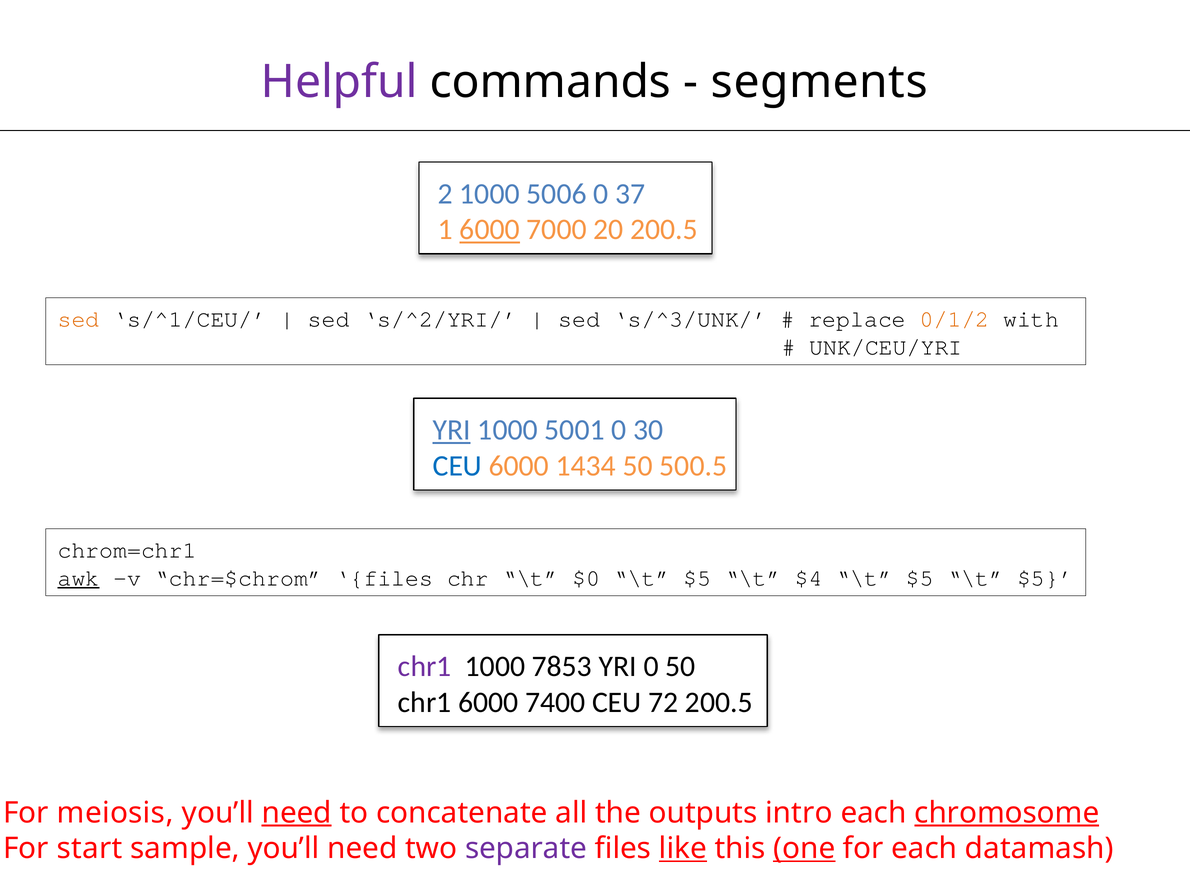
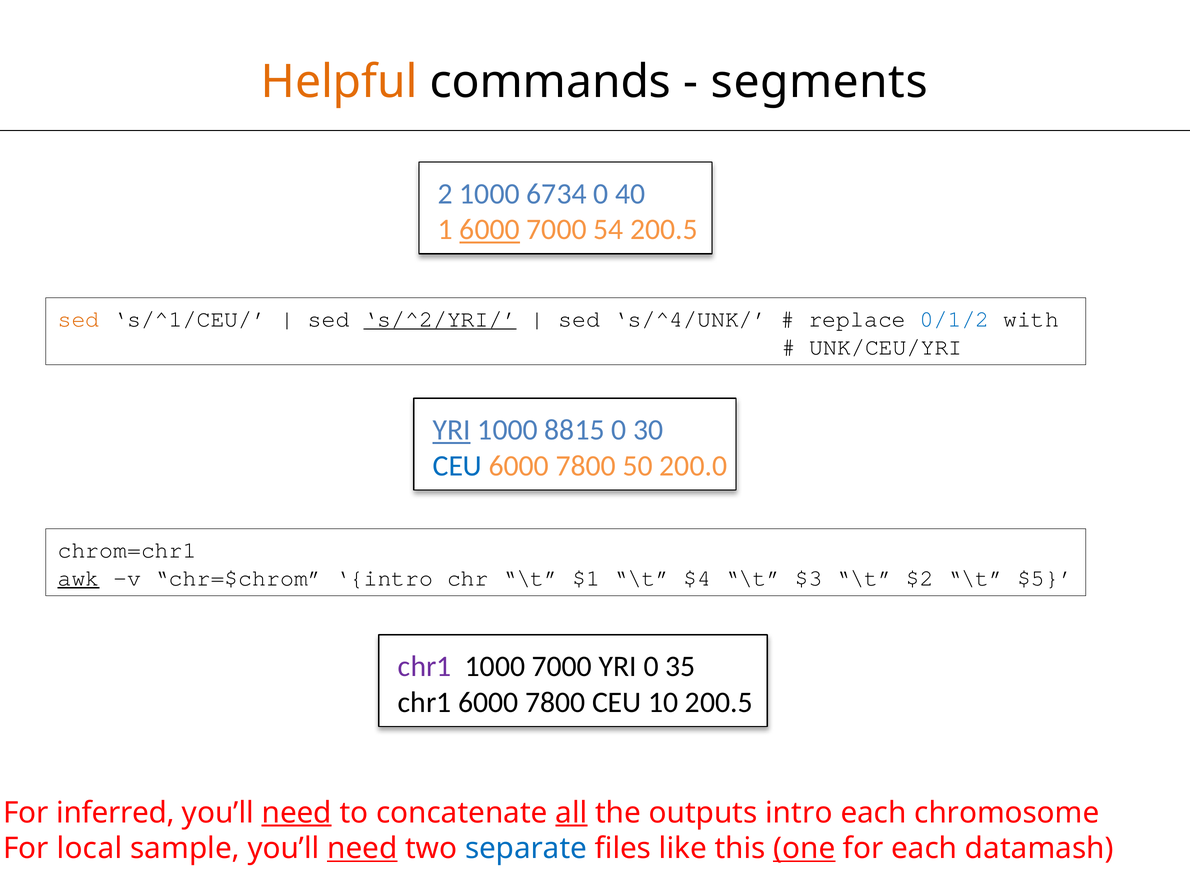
Helpful colour: purple -> orange (339, 82)
5006: 5006 -> 6734 (557, 194)
37: 37 -> 40 (630, 194)
20: 20 -> 54 (608, 229)
s/^2/YRI/ underline: none -> present (440, 319)
s/^3/UNK/: s/^3/UNK/ -> s/^4/UNK/ (690, 319)
0/1/2 colour: orange -> blue (955, 319)
5001: 5001 -> 8815 (575, 430)
1434: 1434 -> 7800 (586, 466)
500.5: 500.5 -> 200.0 (693, 466)
chr=$chrom files: files -> intro (385, 578)
$0: $0 -> $1 (586, 578)
$5: $5 -> $4 (697, 578)
$4: $4 -> $3 (809, 578)
$5: $5 -> $2 (920, 578)
1000 7853: 7853 -> 7000 (562, 666)
0 50: 50 -> 35 (680, 666)
chr1 6000 7400: 7400 -> 7800 (555, 702)
72: 72 -> 10 (663, 702)
meiosis: meiosis -> inferred (116, 812)
all underline: none -> present (571, 812)
chromosome underline: present -> none (1007, 812)
start: start -> local (89, 848)
need underline: none -> present (362, 848)
separate colour: purple -> blue (526, 848)
like underline: present -> none (683, 848)
